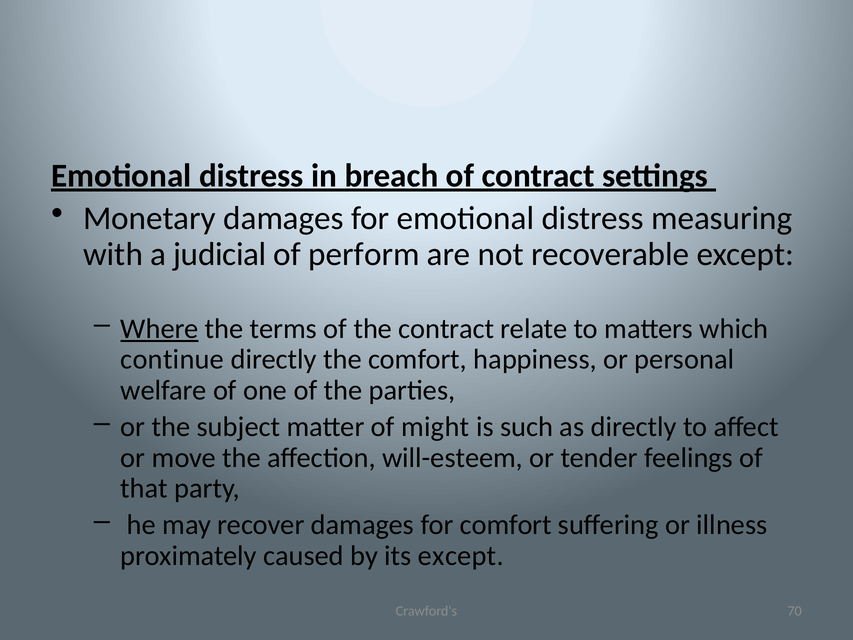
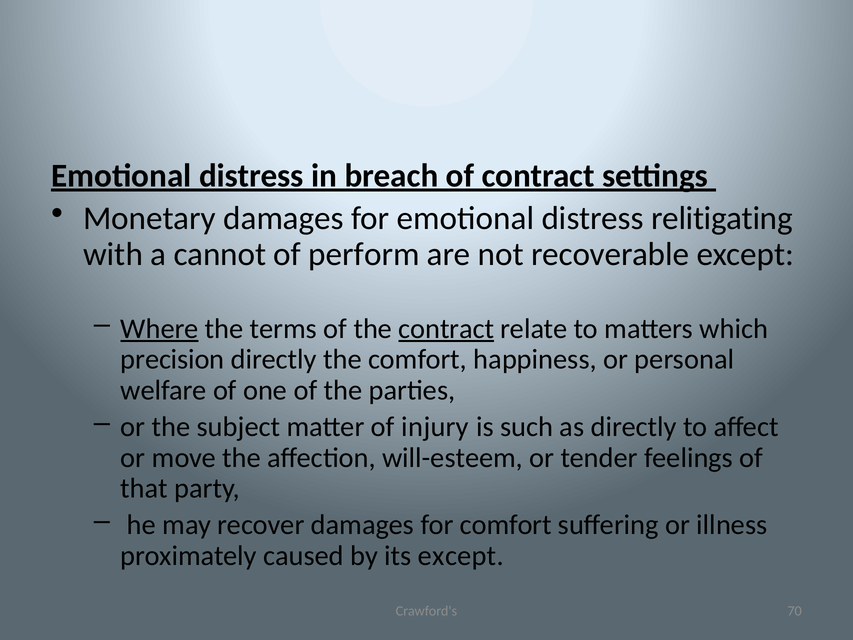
measuring: measuring -> relitigating (722, 218)
judicial: judicial -> cannot (220, 254)
contract underline: none -> present (446, 329)
continue: continue -> precision (172, 359)
might: might -> injury (435, 427)
